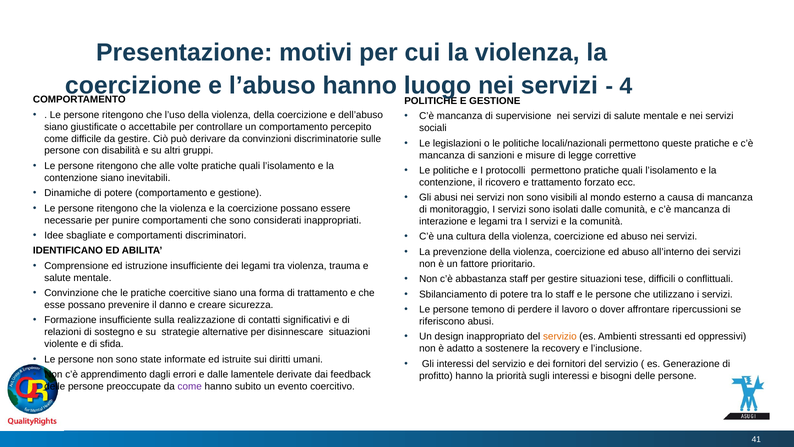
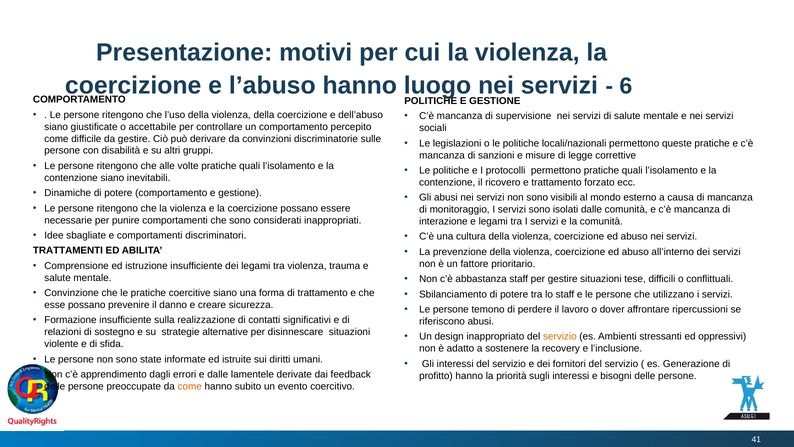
4: 4 -> 6 (626, 86)
IDENTIFICANO: IDENTIFICANO -> TRATTAMENTI (68, 250)
come colour: purple -> orange (190, 386)
